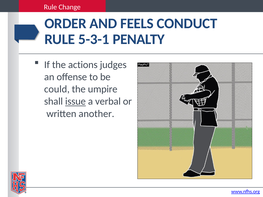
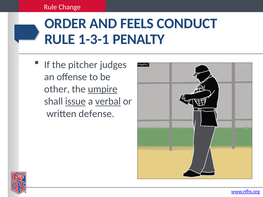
5-3-1: 5-3-1 -> 1-3-1 (94, 39)
actions: actions -> pitcher (83, 65)
could: could -> other (57, 89)
umpire underline: none -> present (103, 89)
verbal underline: none -> present (108, 102)
another: another -> defense (96, 114)
